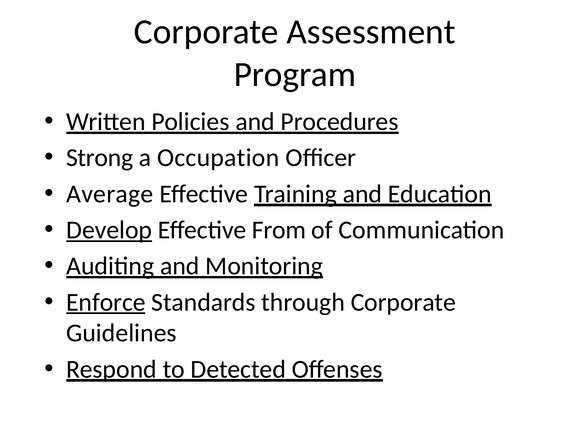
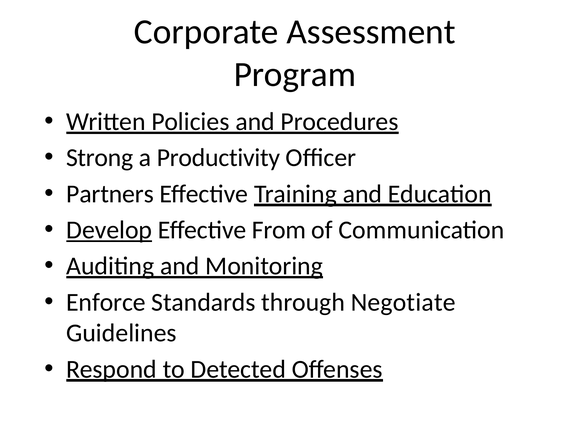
Occupation: Occupation -> Productivity (218, 158)
Average: Average -> Partners (110, 194)
Enforce underline: present -> none (106, 302)
through Corporate: Corporate -> Negotiate (403, 302)
